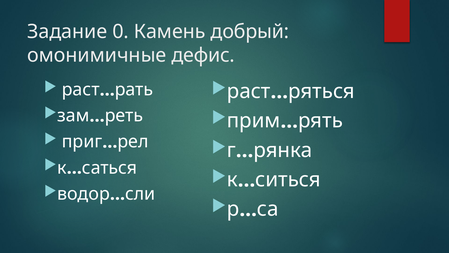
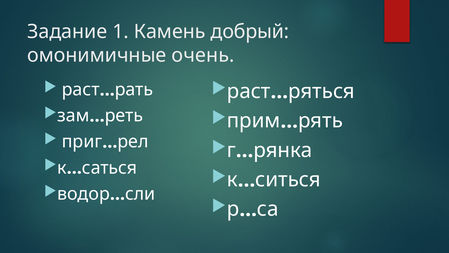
0: 0 -> 1 (121, 32)
дефис: дефис -> очень (203, 55)
